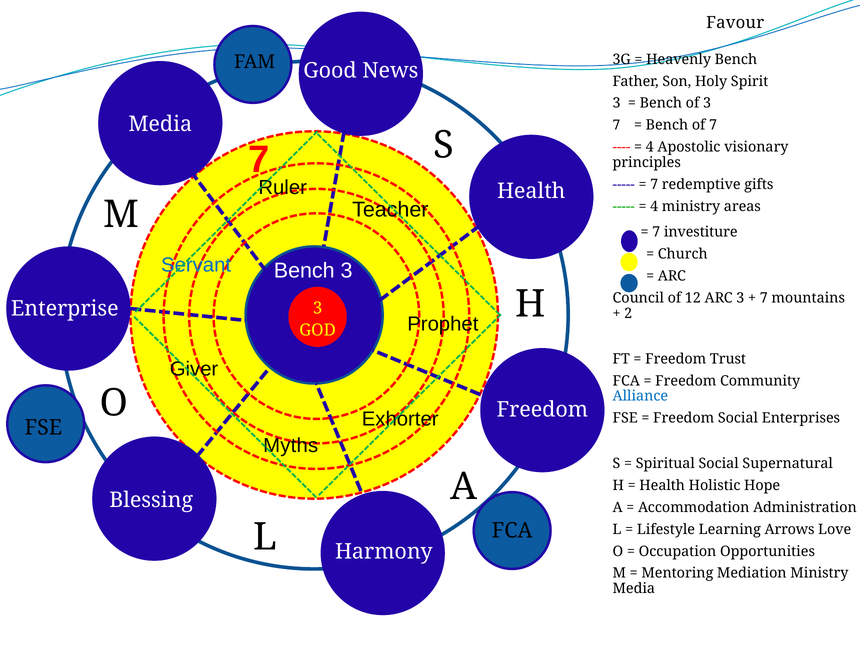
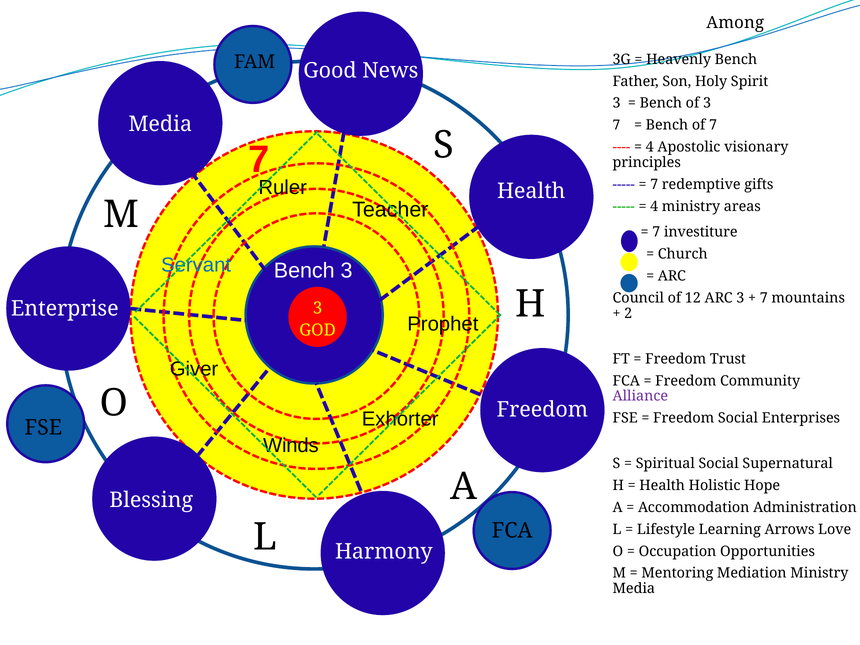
Favour: Favour -> Among (735, 23)
Alliance colour: blue -> purple (640, 396)
Myths: Myths -> Winds (291, 446)
